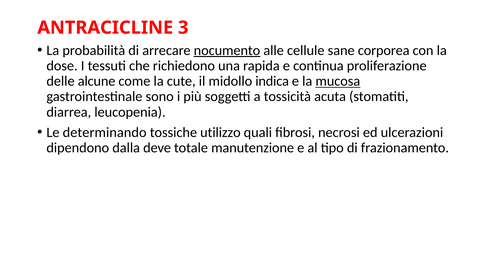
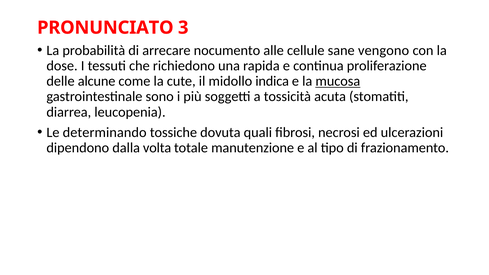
ANTRACICLINE: ANTRACICLINE -> PRONUNCIATO (105, 28)
nocumento underline: present -> none (227, 50)
corporea: corporea -> vengono (384, 50)
utilizzo: utilizzo -> dovuta (220, 133)
deve: deve -> volta (157, 148)
